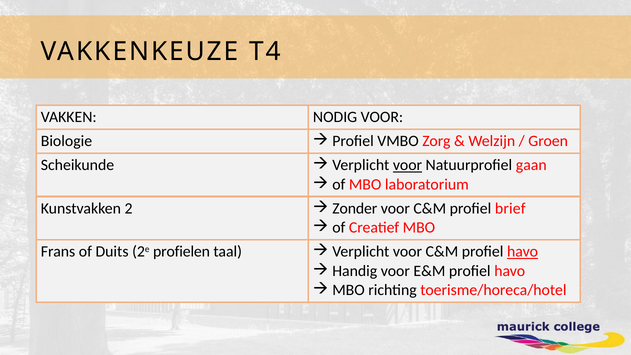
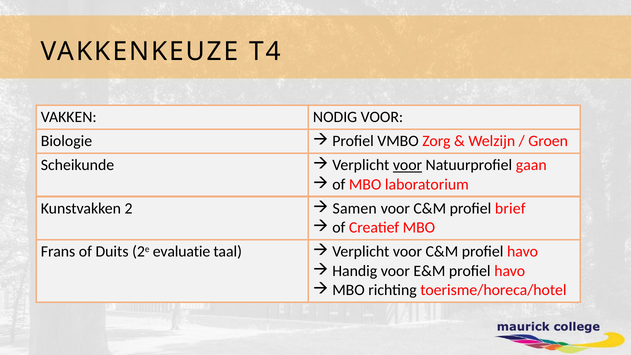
Zonder: Zonder -> Samen (355, 208)
profielen: profielen -> evaluatie (182, 252)
havo underline: present -> none (523, 252)
